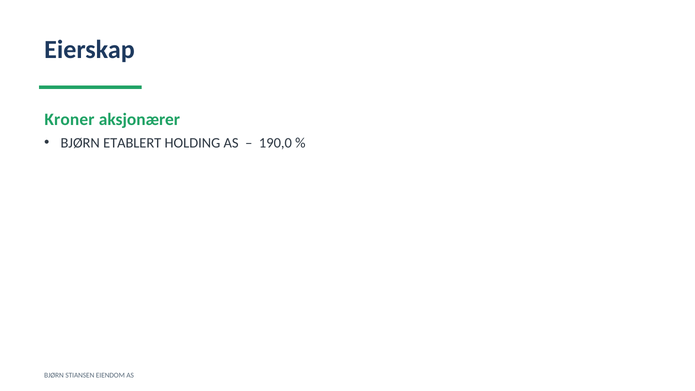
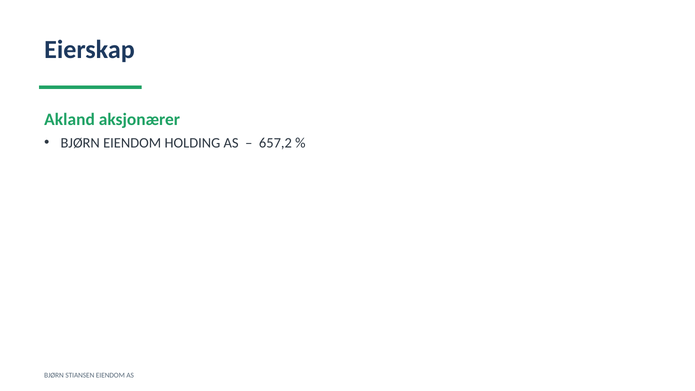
Kroner: Kroner -> Akland (70, 120)
BJØRN ETABLERT: ETABLERT -> EIENDOM (132, 143)
190,0: 190,0 -> 657,2 (275, 143)
